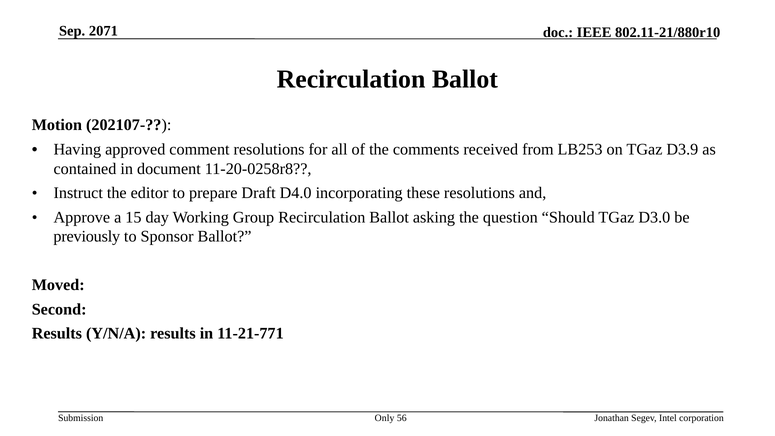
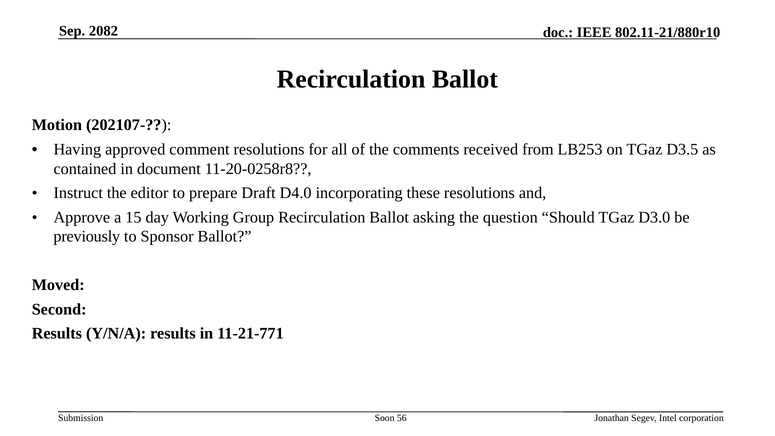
2071: 2071 -> 2082 (103, 31)
D3.9: D3.9 -> D3.5 (682, 149)
Only: Only -> Soon (385, 418)
